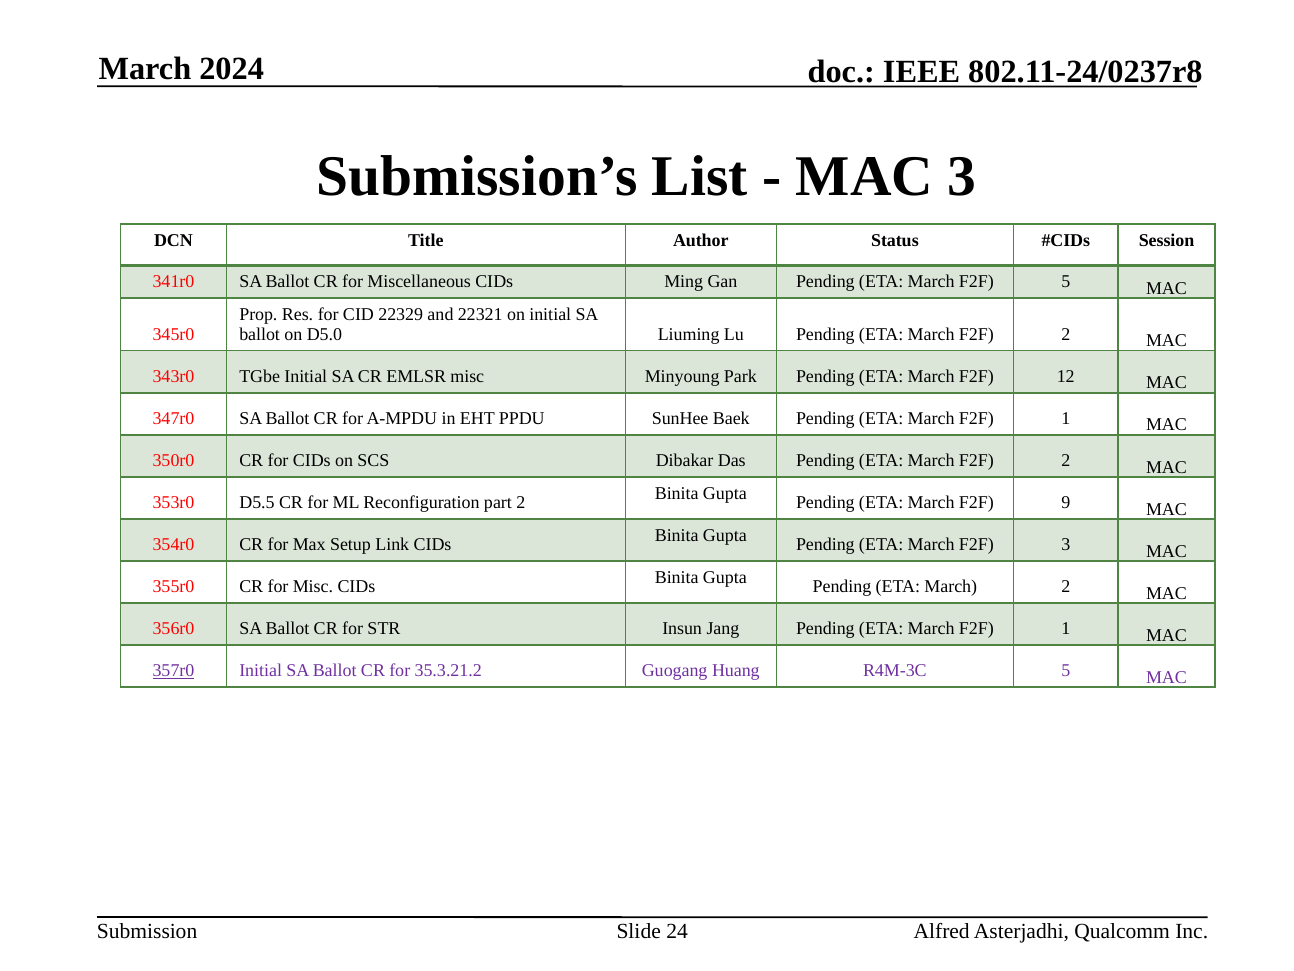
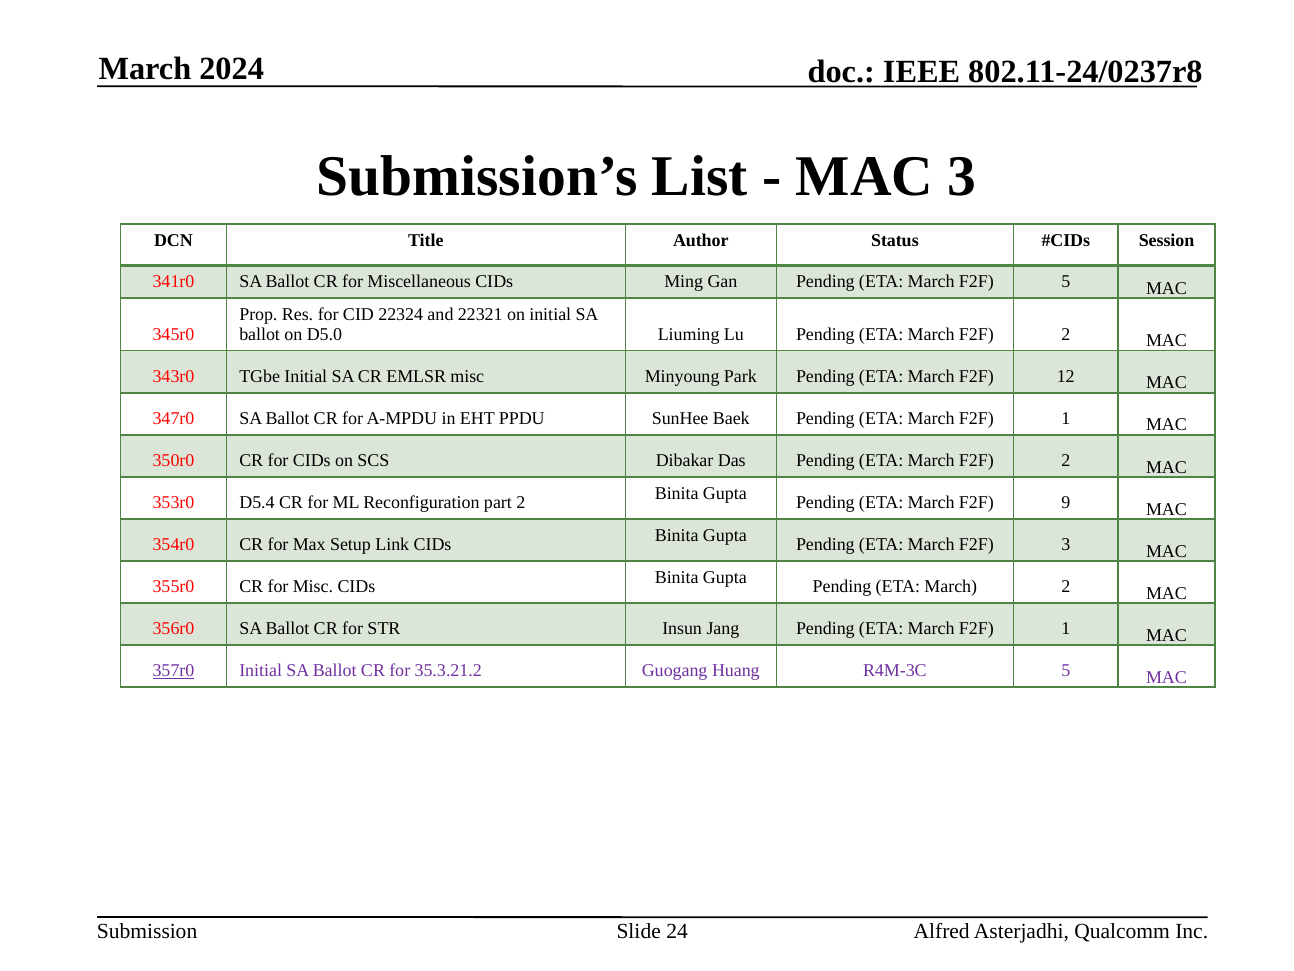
22329: 22329 -> 22324 (401, 314)
D5.5: D5.5 -> D5.4 (257, 502)
